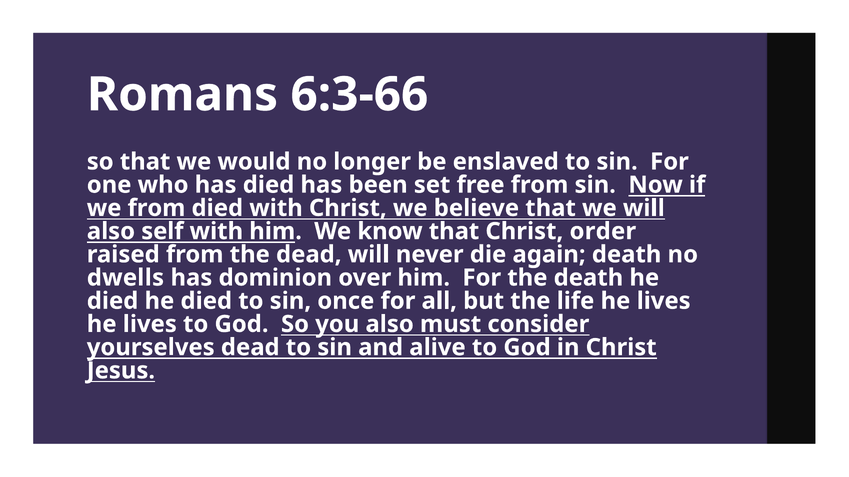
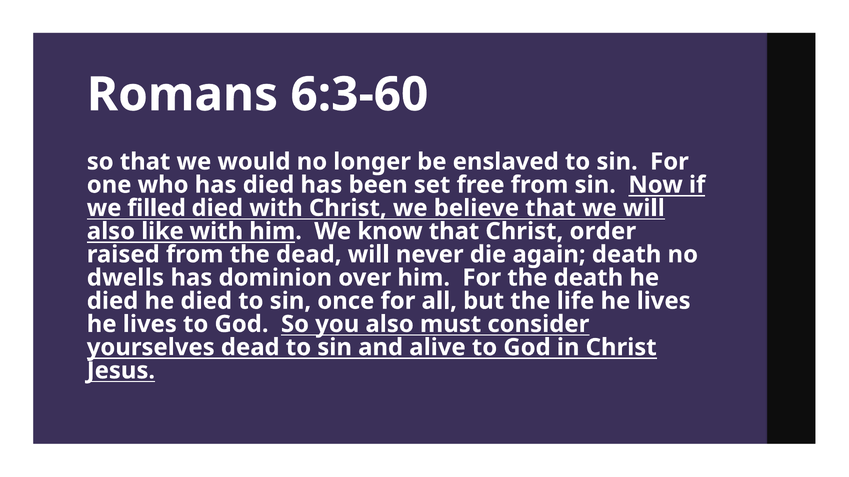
6:3-66: 6:3-66 -> 6:3-60 (359, 95)
we from: from -> filled (157, 208)
self: self -> like (162, 232)
